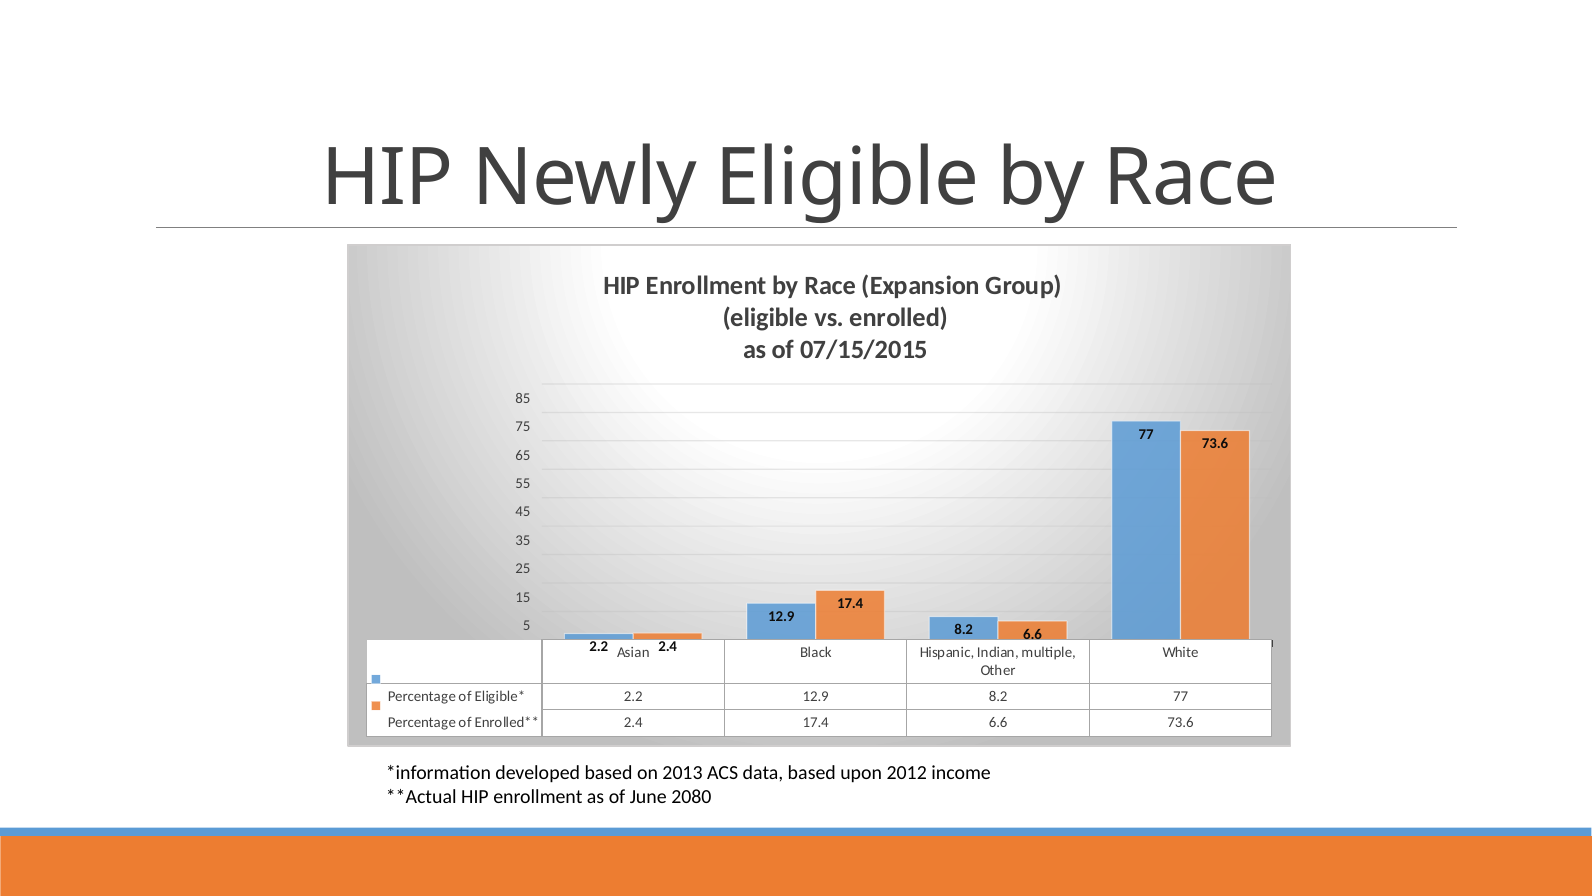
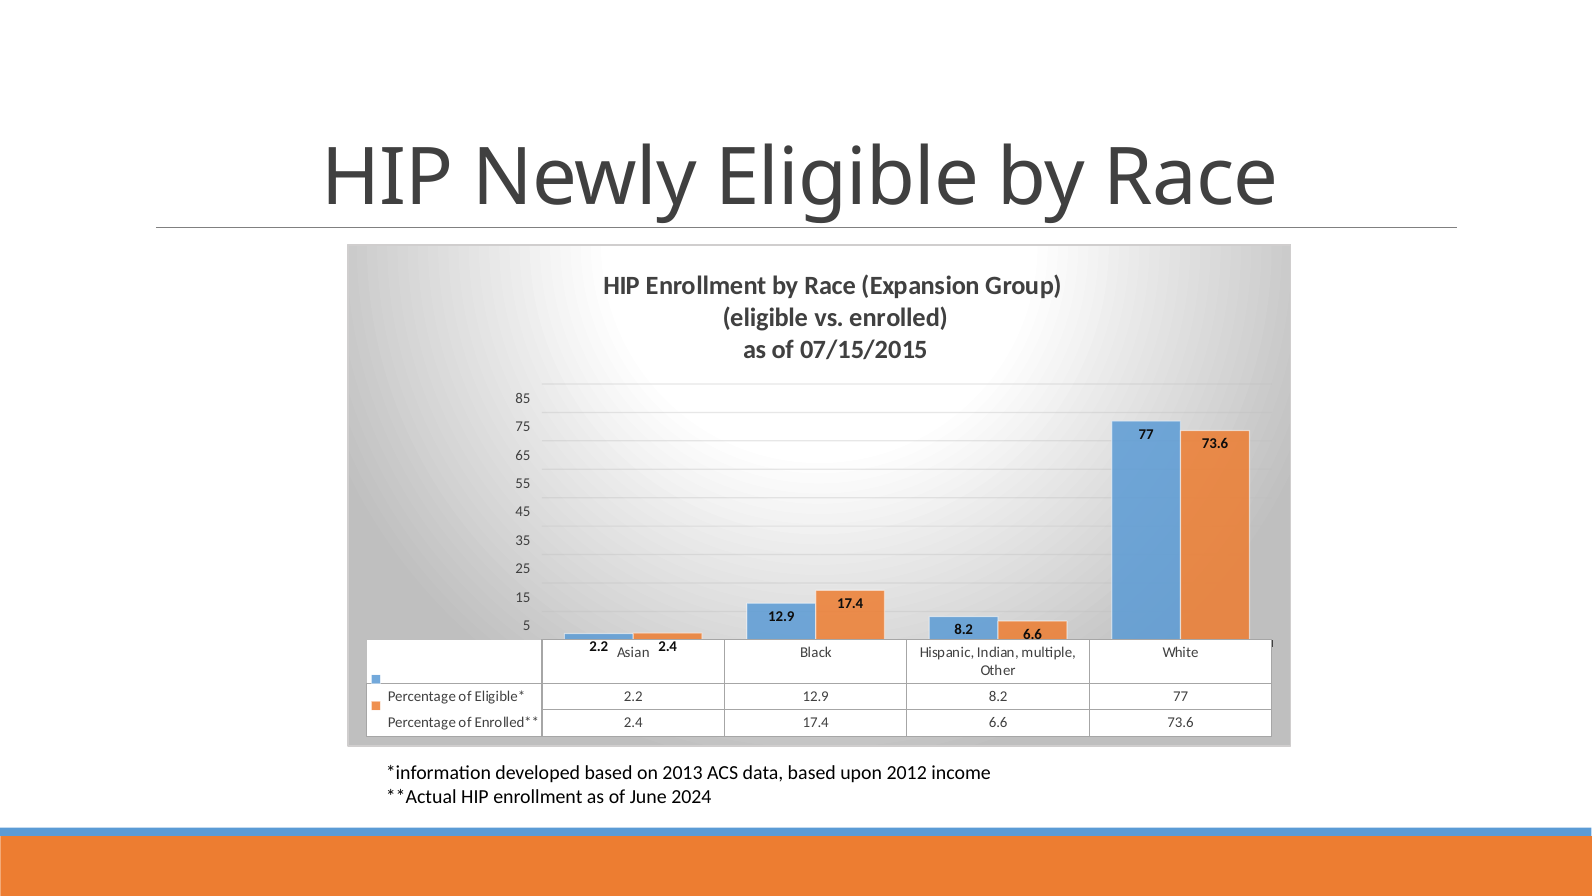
2080: 2080 -> 2024 (691, 796)
